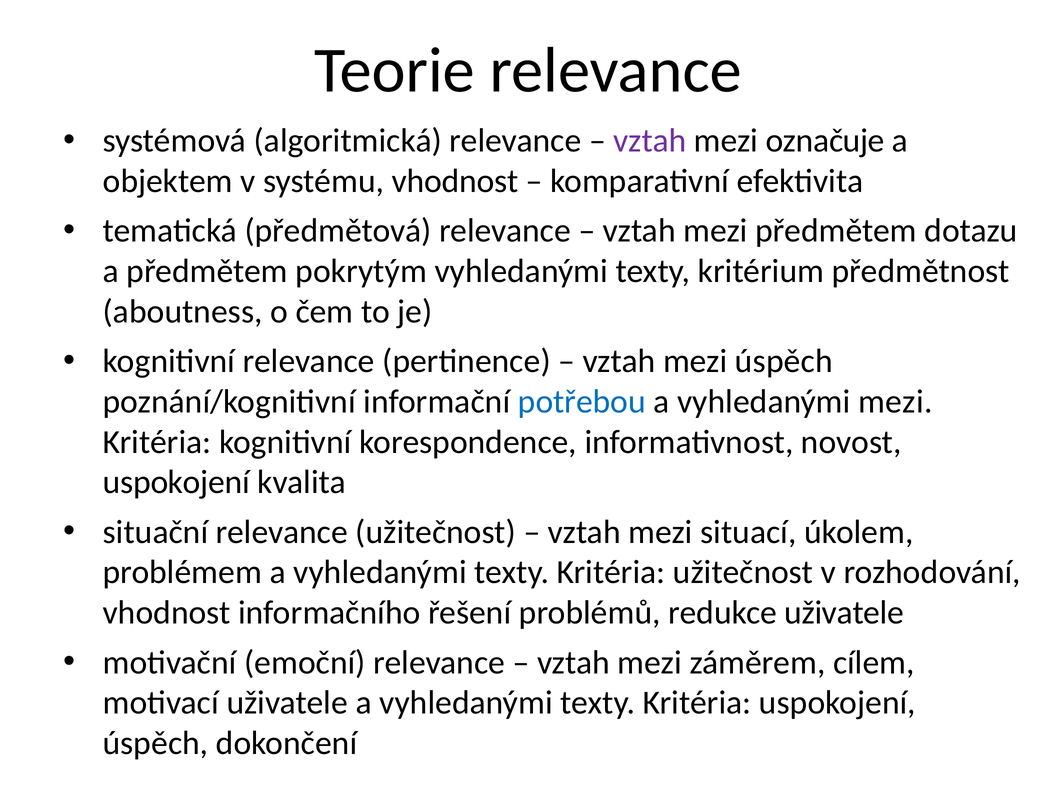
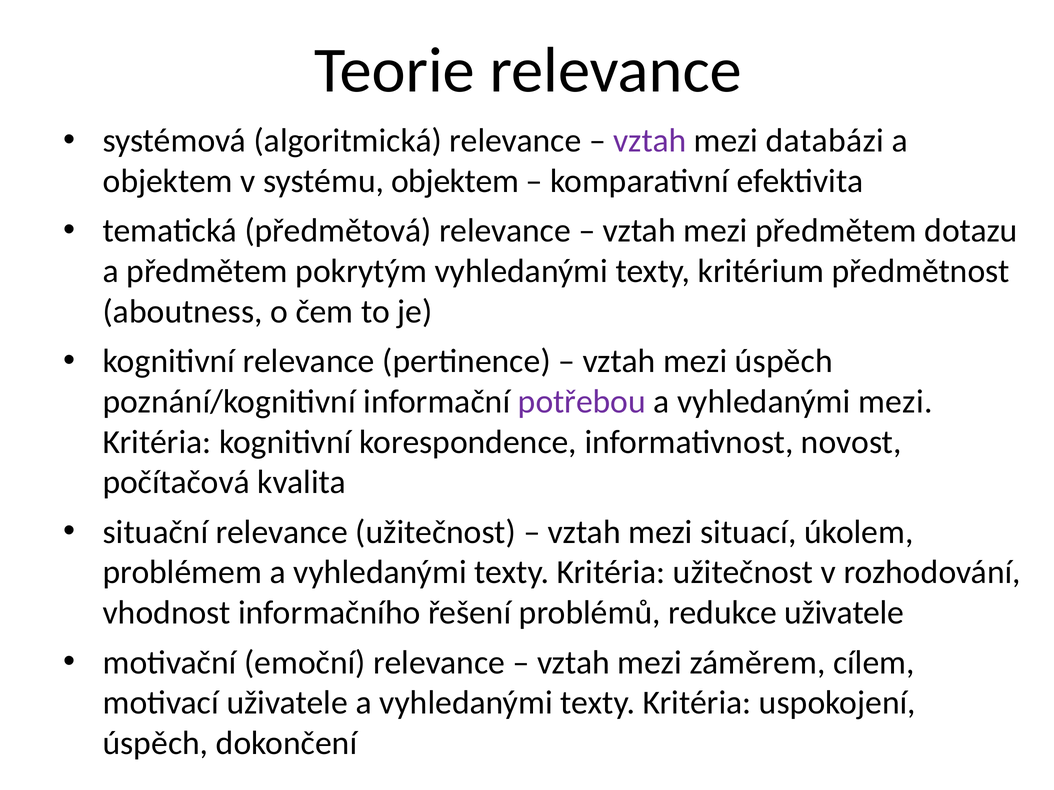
označuje: označuje -> databázi (825, 141)
systému vhodnost: vhodnost -> objektem (455, 181)
potřebou colour: blue -> purple (582, 402)
uspokojení: uspokojení -> počítačová (176, 483)
